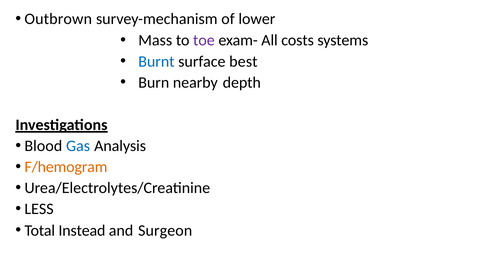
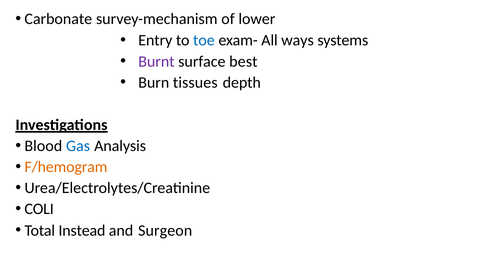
Outbrown: Outbrown -> Carbonate (58, 19)
Mass: Mass -> Entry (155, 40)
toe colour: purple -> blue (204, 40)
costs: costs -> ways (298, 40)
Burnt colour: blue -> purple (156, 62)
nearby: nearby -> tissues (195, 83)
LESS: LESS -> COLI (39, 209)
